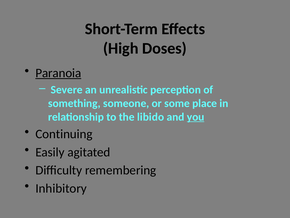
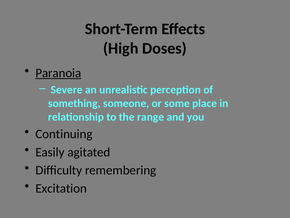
libido: libido -> range (151, 117)
you underline: present -> none (196, 117)
Inhibitory: Inhibitory -> Excitation (61, 188)
